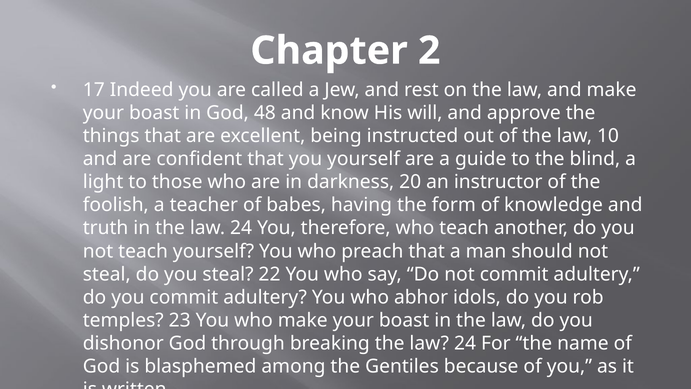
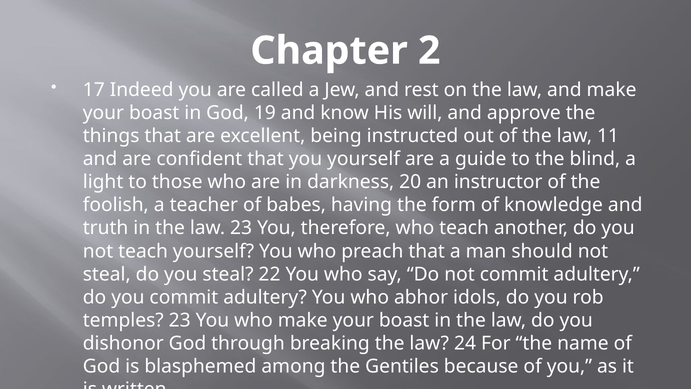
48: 48 -> 19 (265, 113)
10: 10 -> 11 (608, 136)
in the law 24: 24 -> 23 (241, 228)
